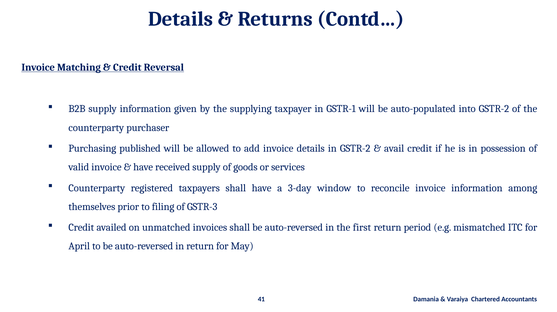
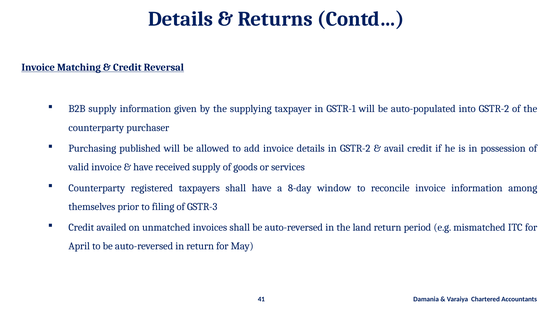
3-day: 3-day -> 8-day (300, 188)
first: first -> land (362, 227)
